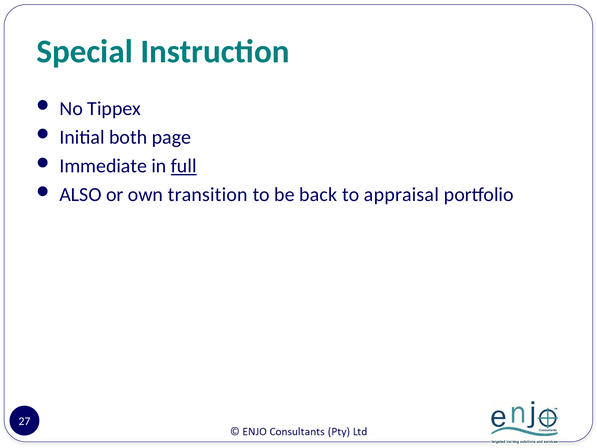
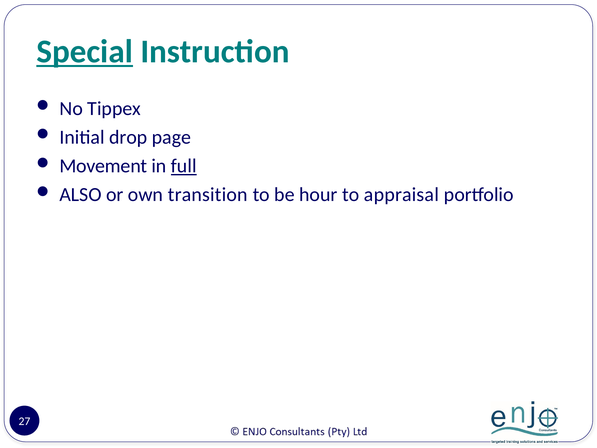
Special underline: none -> present (85, 52)
both: both -> drop (128, 137)
Immediate: Immediate -> Movement (103, 166)
back: back -> hour (318, 195)
